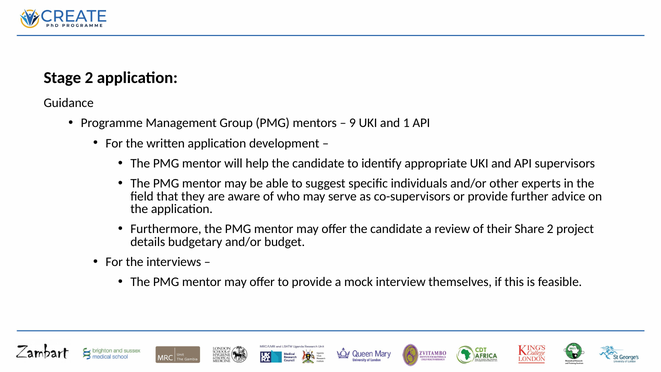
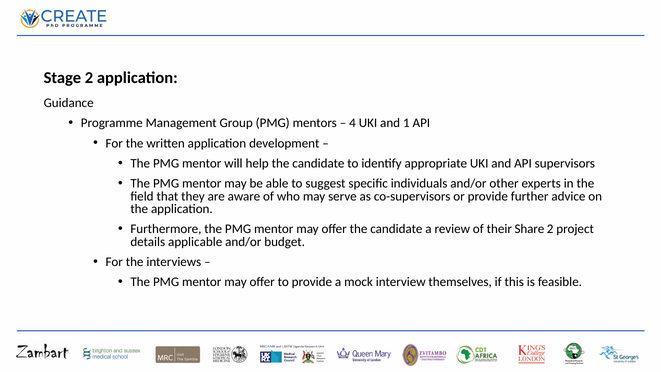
9: 9 -> 4 (353, 123)
budgetary: budgetary -> applicable (195, 242)
